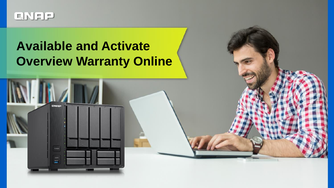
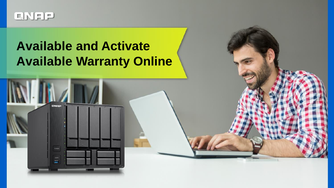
Overview: Overview -> Available (44, 61)
